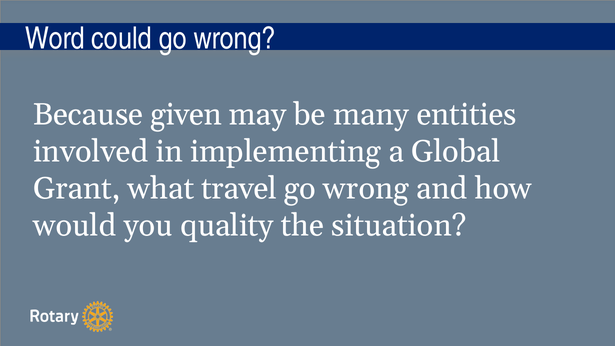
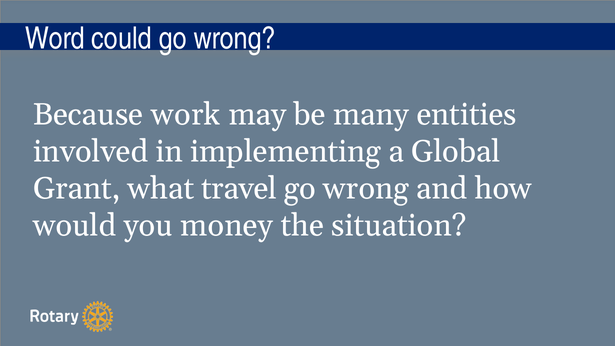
given: given -> work (186, 115)
quality: quality -> money (227, 225)
